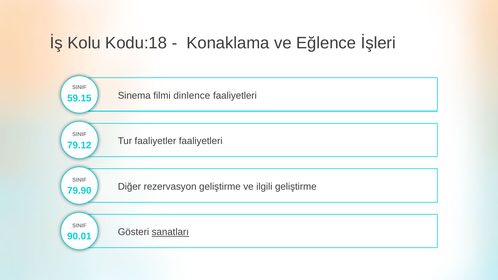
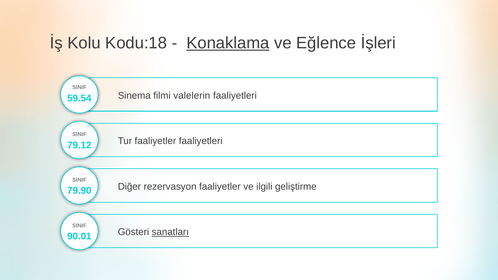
Konaklama underline: none -> present (228, 43)
dinlence: dinlence -> valelerin (192, 96)
59.15: 59.15 -> 59.54 (79, 98)
rezervasyon geliştirme: geliştirme -> faaliyetler (220, 187)
